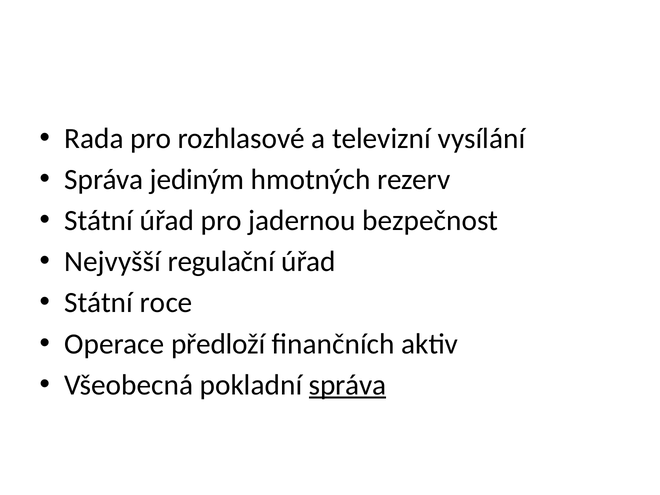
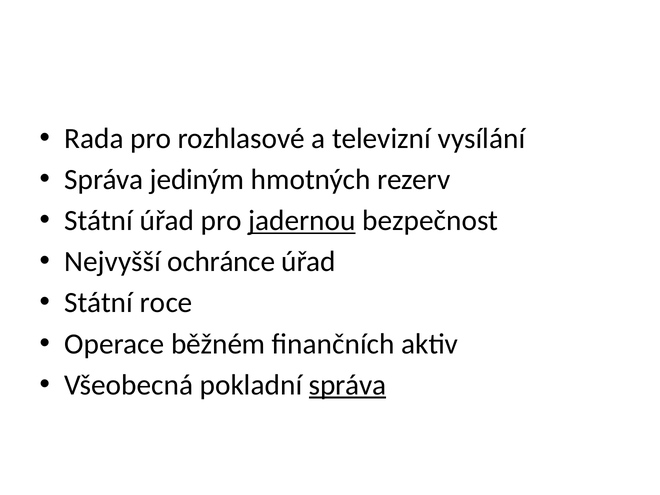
jadernou underline: none -> present (302, 221)
regulační: regulační -> ochránce (221, 262)
předloží: předloží -> běžném (218, 344)
